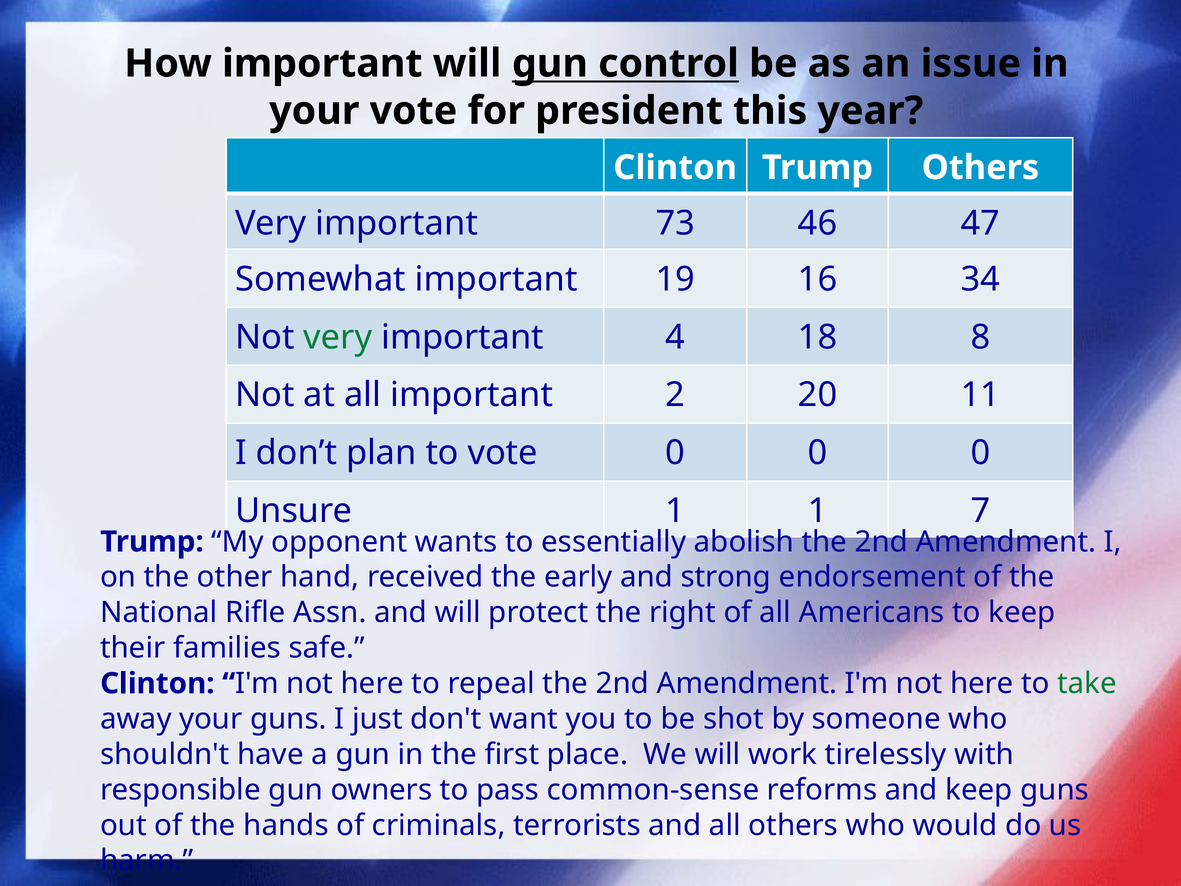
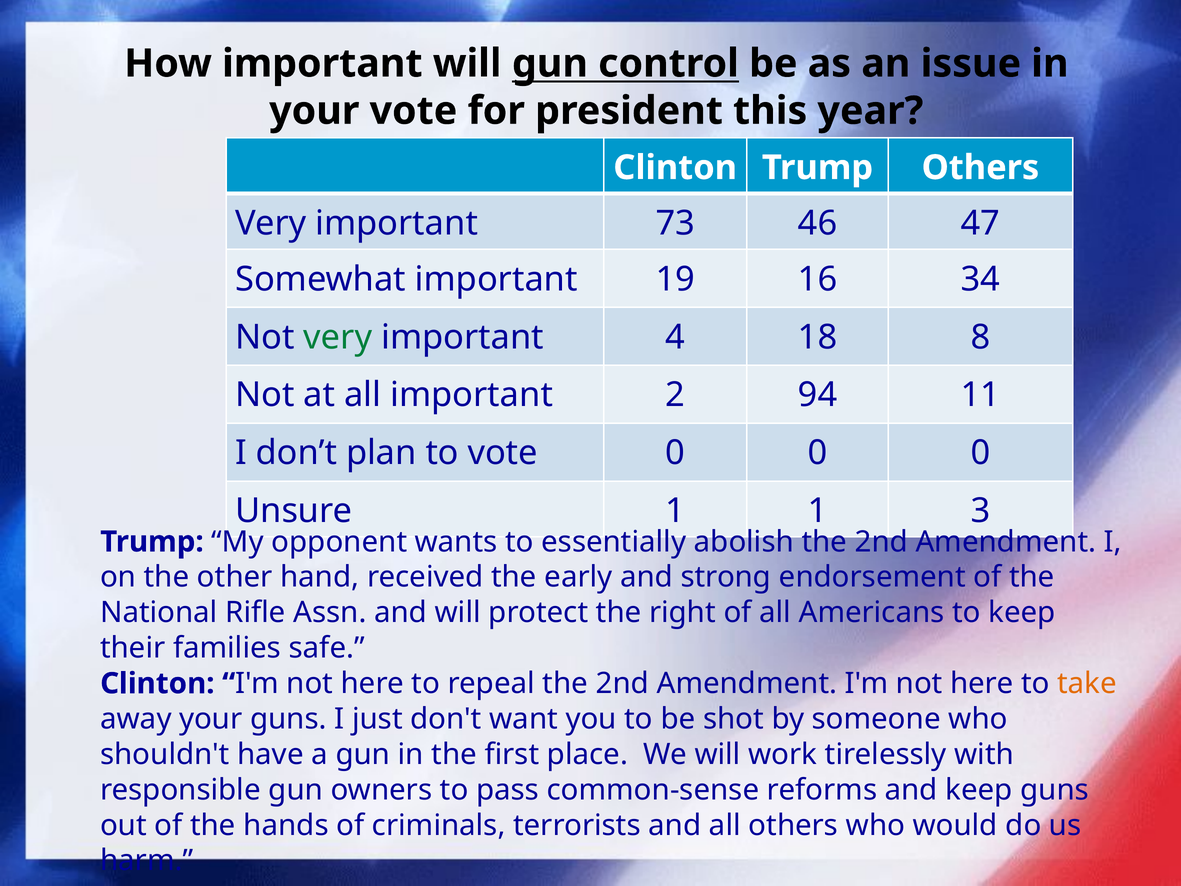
20: 20 -> 94 (818, 395)
7: 7 -> 3 (980, 511)
take colour: green -> orange (1087, 683)
